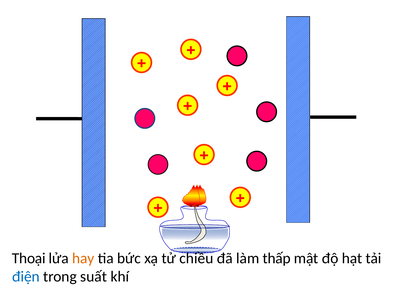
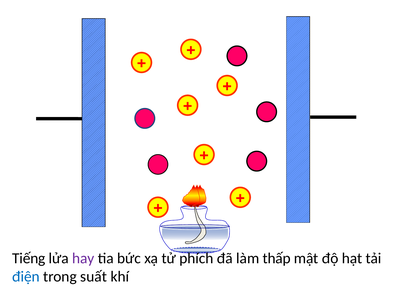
Thoại: Thoại -> Tiếng (29, 258)
hay colour: orange -> purple (83, 258)
chiều: chiều -> phích (196, 258)
